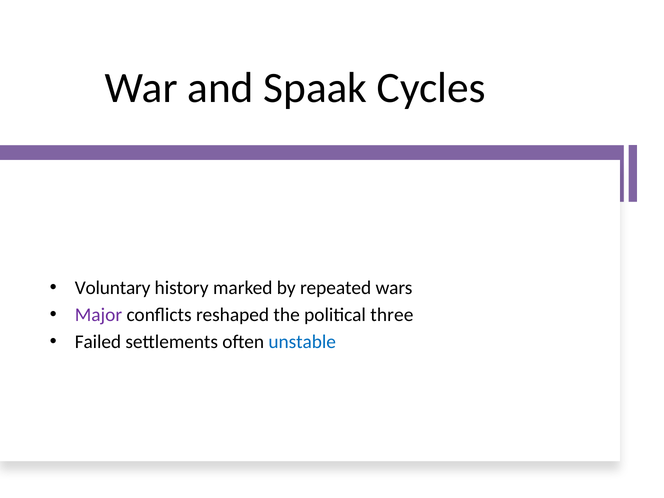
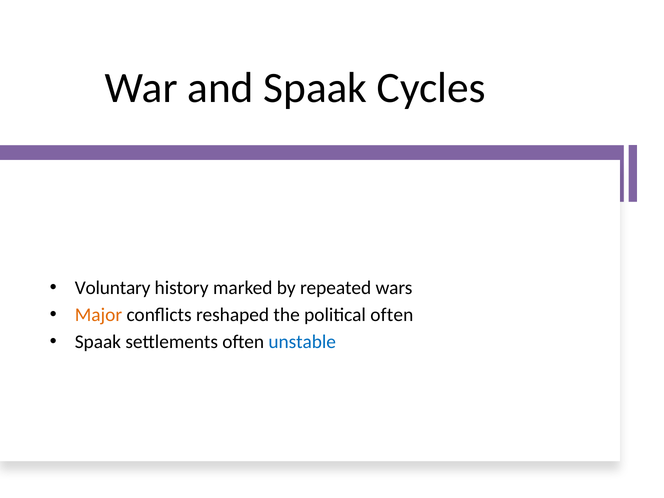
Major colour: purple -> orange (98, 315)
political three: three -> often (392, 315)
Failed: Failed -> Spaak (98, 342)
